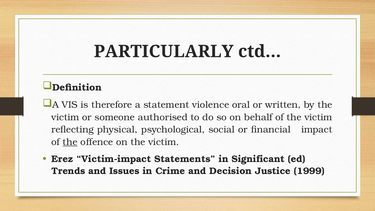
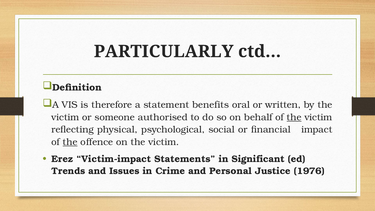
violence: violence -> benefits (211, 105)
the underline: none -> present (294, 117)
Decision: Decision -> Personal (231, 171)
1999: 1999 -> 1976 (309, 171)
